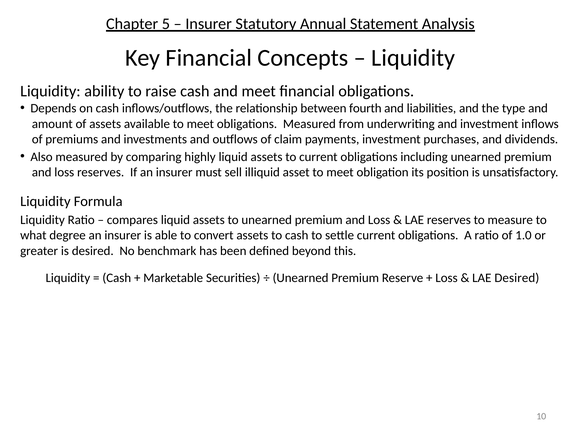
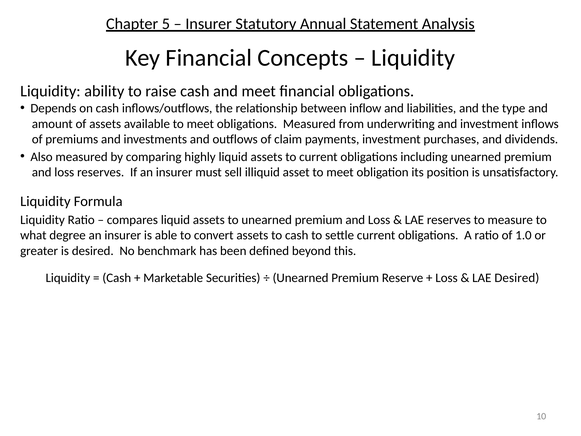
fourth: fourth -> inflow (365, 108)
